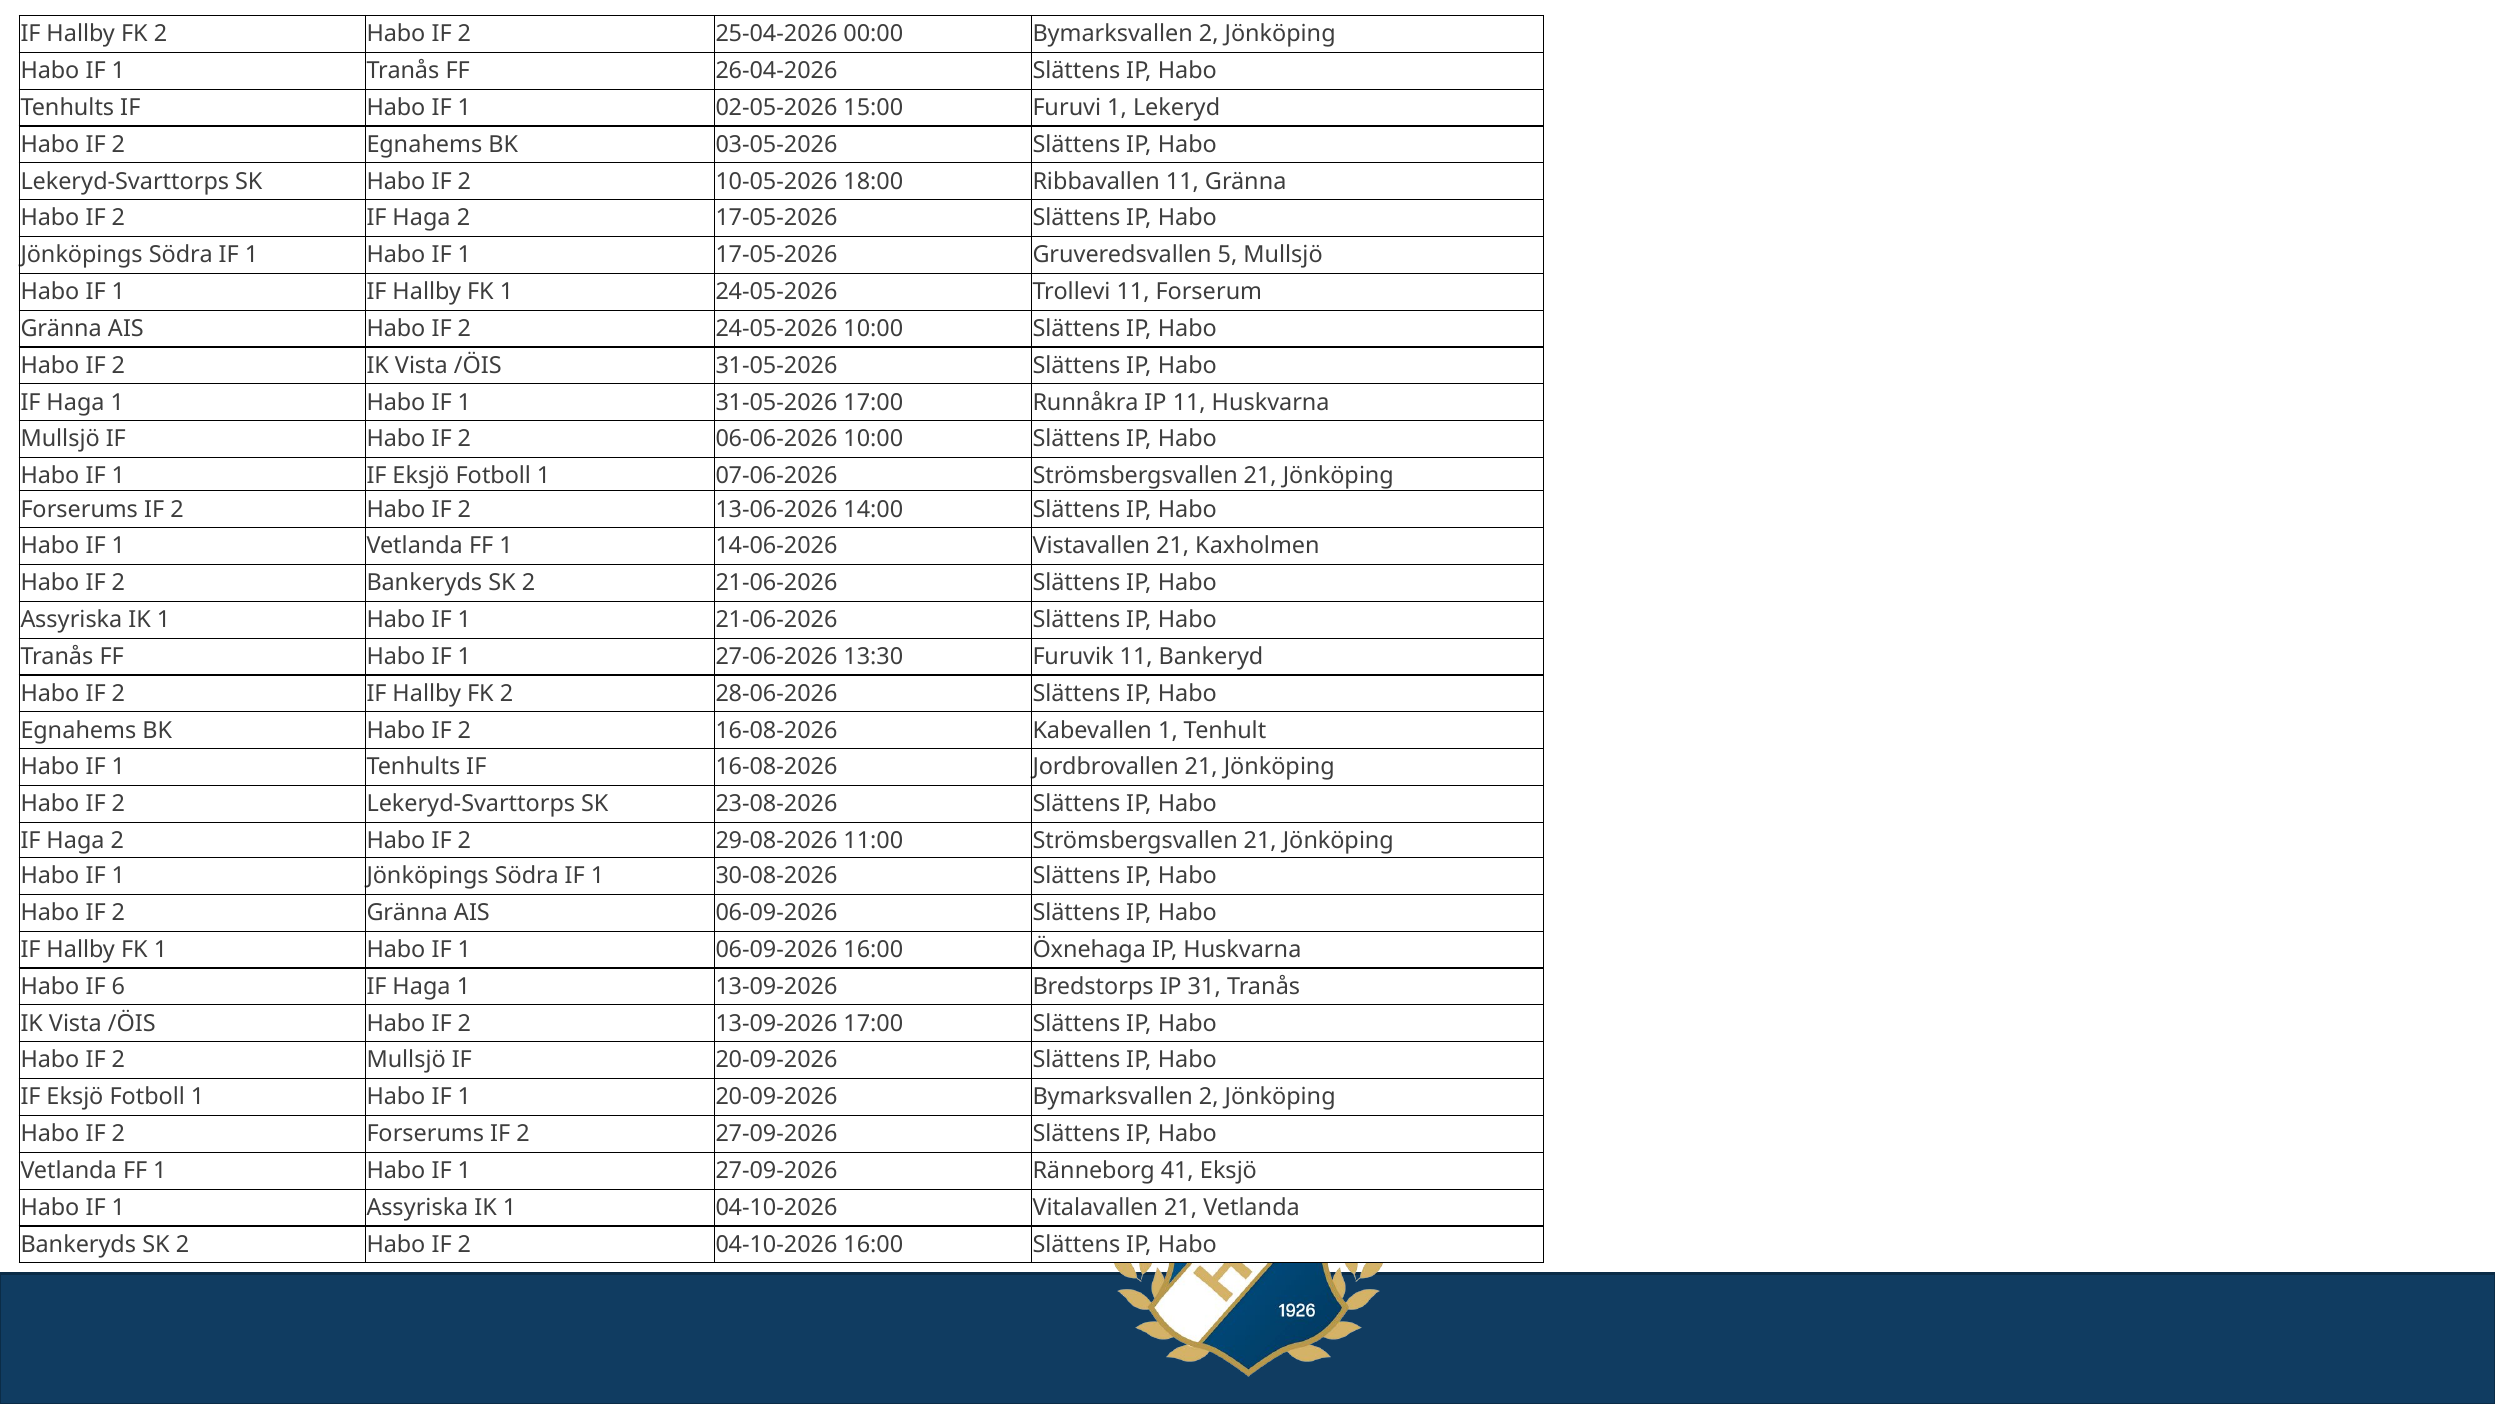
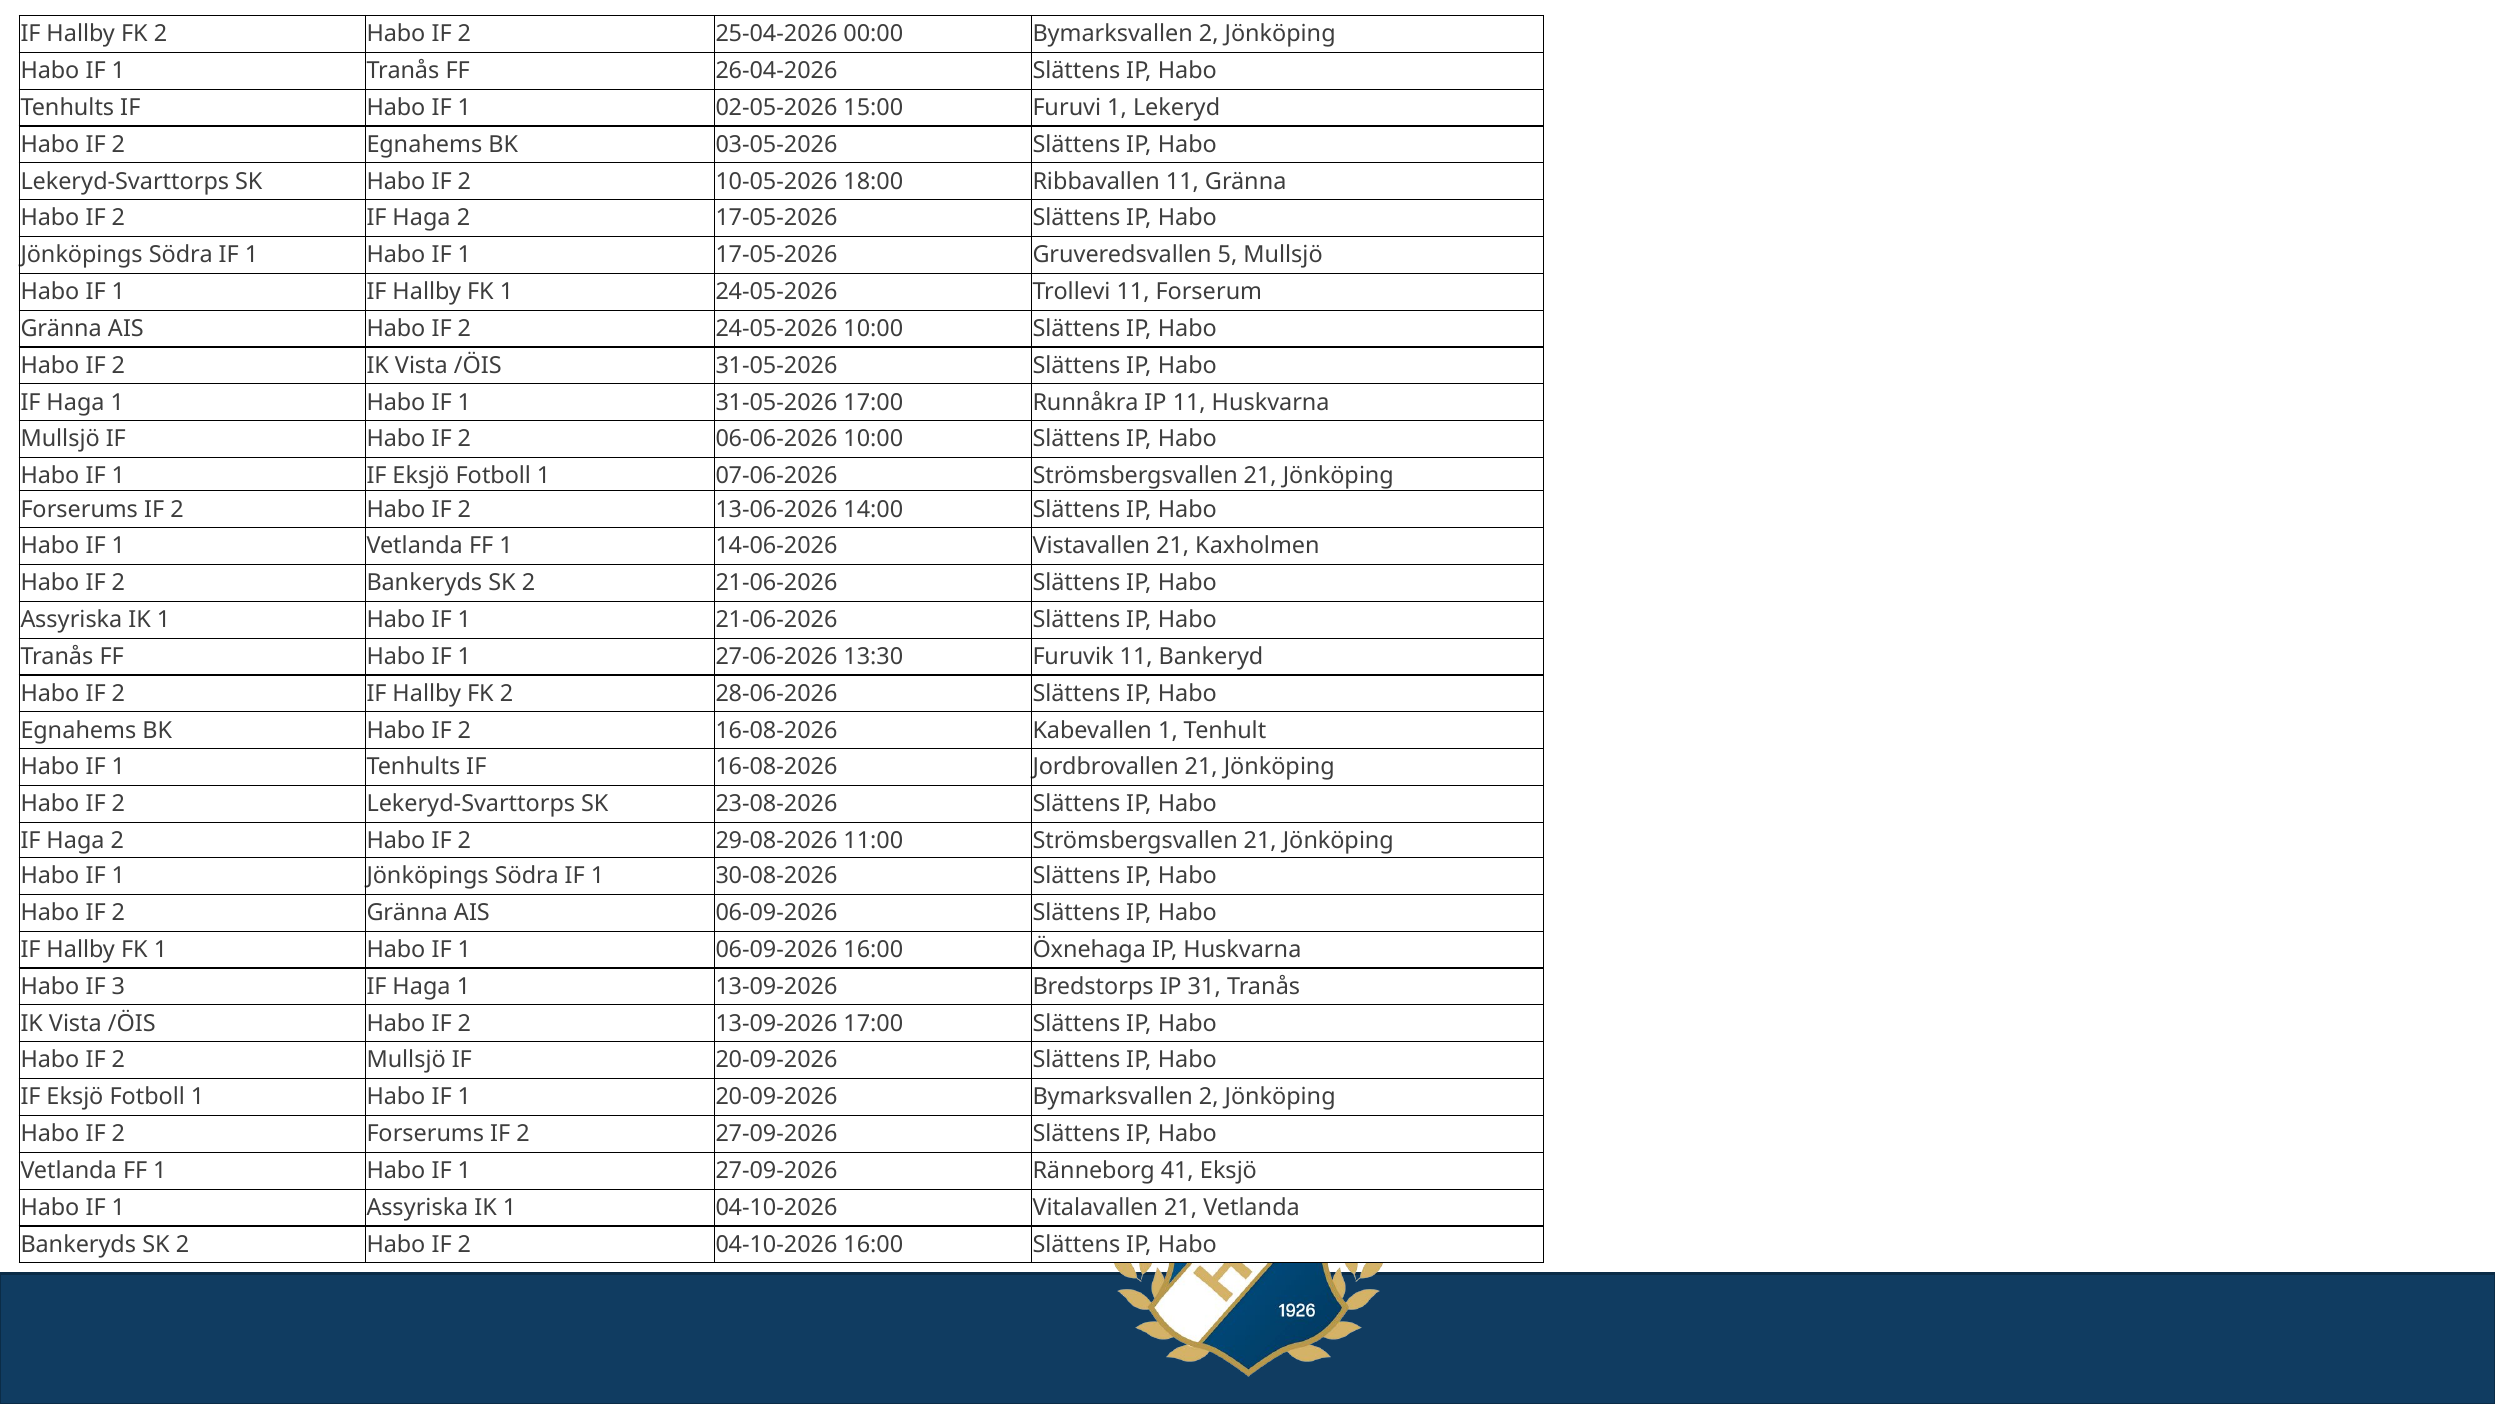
6: 6 -> 3 (118, 986)
